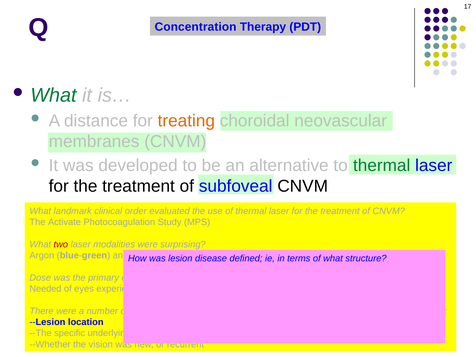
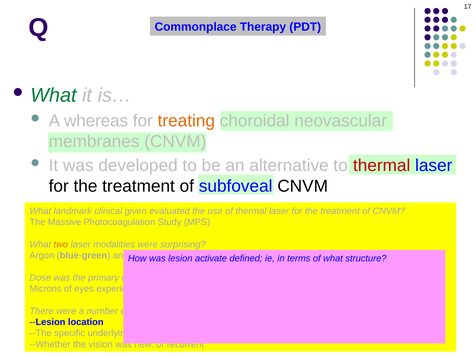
Concentration: Concentration -> Commonplace (196, 27)
A distance: distance -> whereas (96, 121)
thermal colour: green -> red (382, 165)
order: order -> given (136, 211)
Activate: Activate -> Massive (65, 222)
two colour: red -> orange (61, 244)
disease: disease -> activate (211, 258)
Needed: Needed -> Microns (45, 289)
